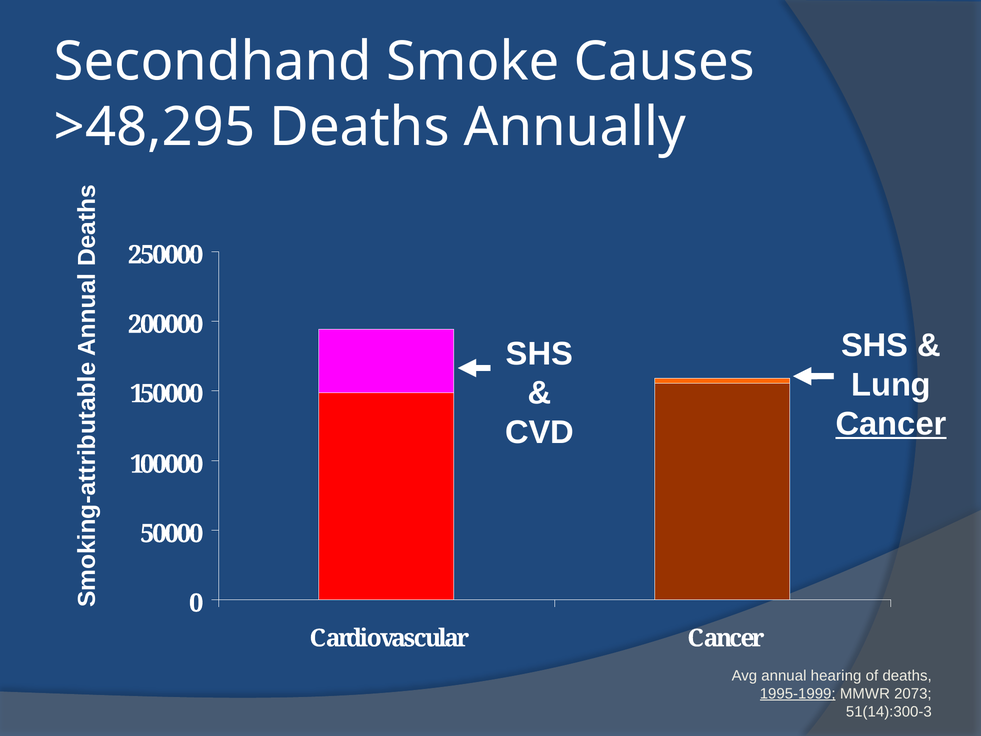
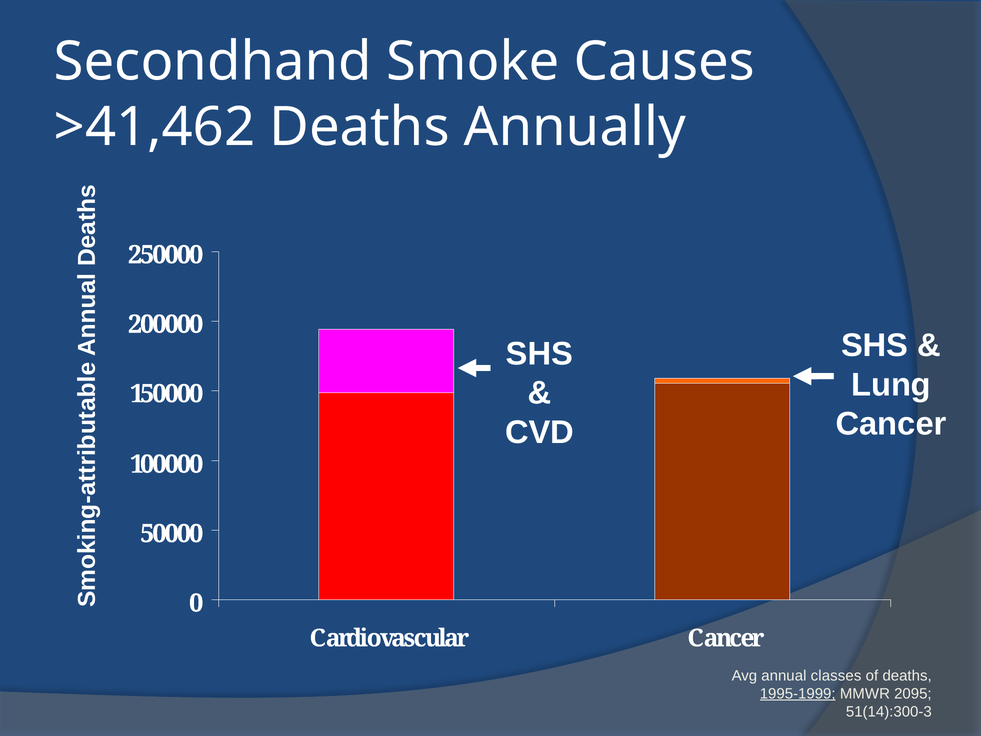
>48,295: >48,295 -> >41,462 (155, 127)
Cancer underline: present -> none (891, 424)
hearing: hearing -> classes (836, 675)
2073: 2073 -> 2095 (913, 693)
